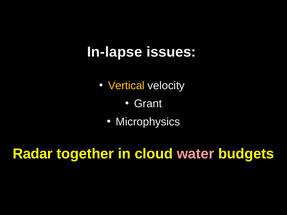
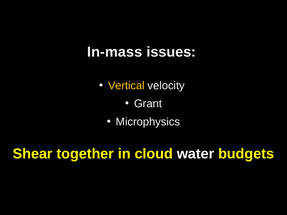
In-lapse: In-lapse -> In-mass (115, 52)
Radar: Radar -> Shear (33, 154)
water colour: pink -> white (196, 154)
